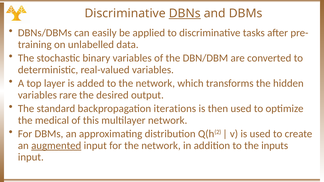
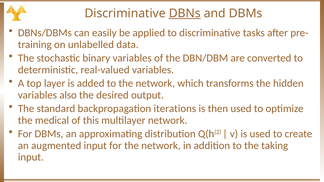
rare: rare -> also (68, 95)
augmented underline: present -> none (56, 146)
inputs: inputs -> taking (275, 146)
